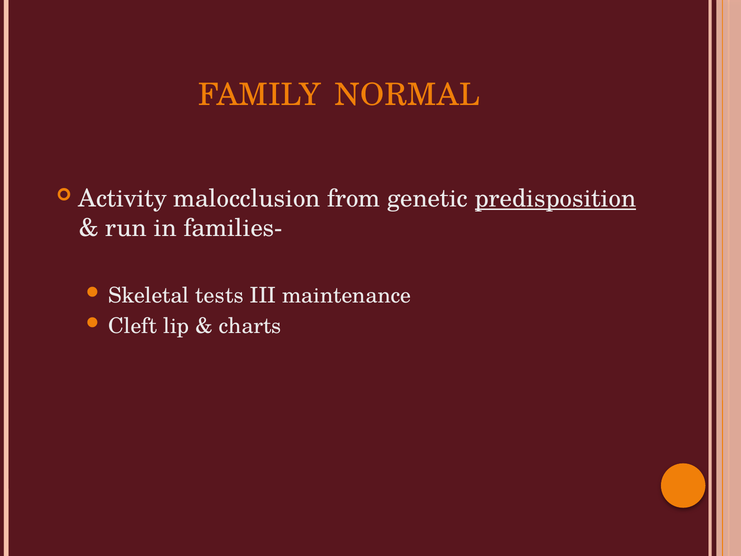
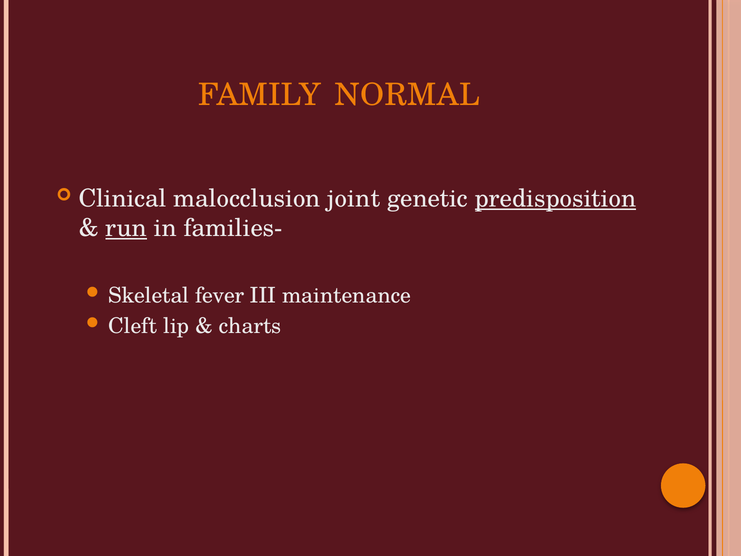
Activity: Activity -> Clinical (123, 198)
from: from -> joint (354, 198)
run underline: none -> present (126, 228)
tests: tests -> fever (220, 296)
